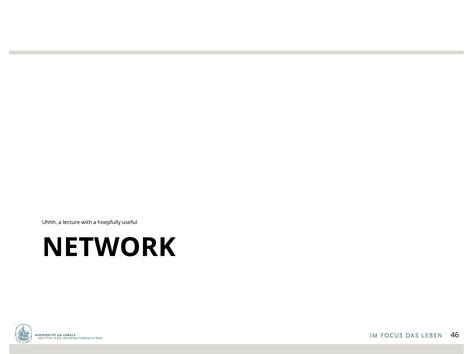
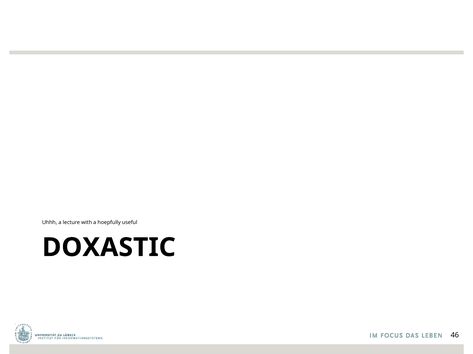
NETWORK: NETWORK -> DOXASTIC (109, 248)
